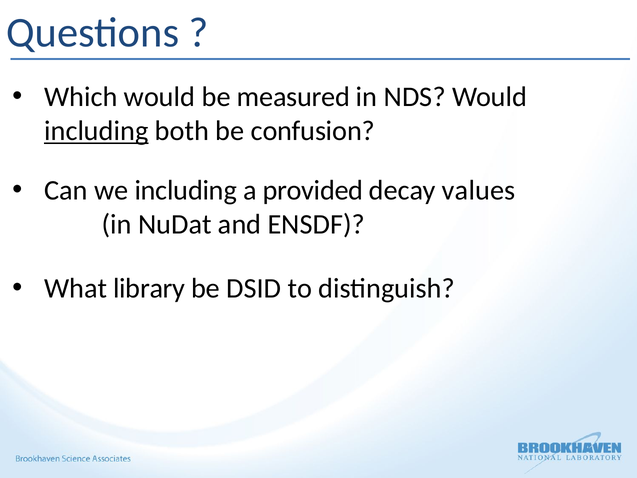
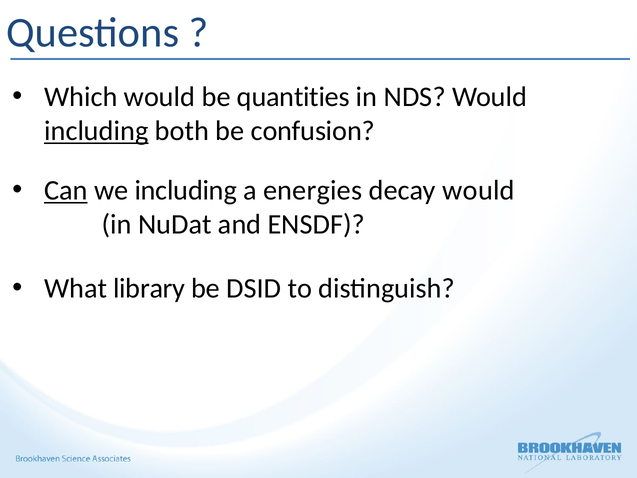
measured: measured -> quantities (293, 97)
Can underline: none -> present (66, 190)
provided: provided -> energies (313, 190)
decay values: values -> would (479, 190)
